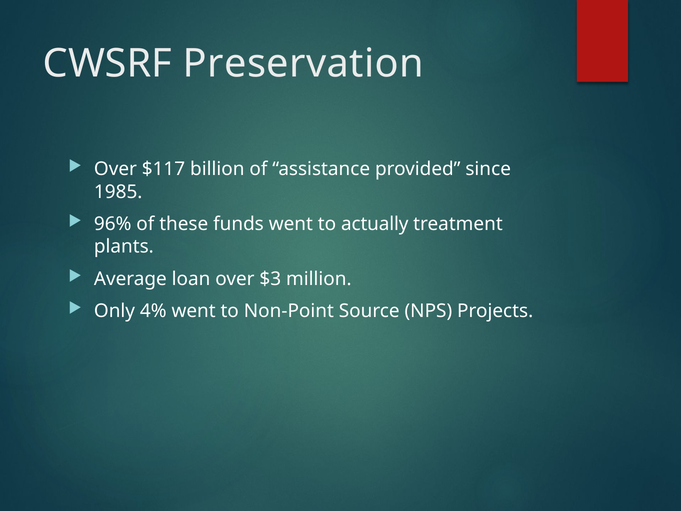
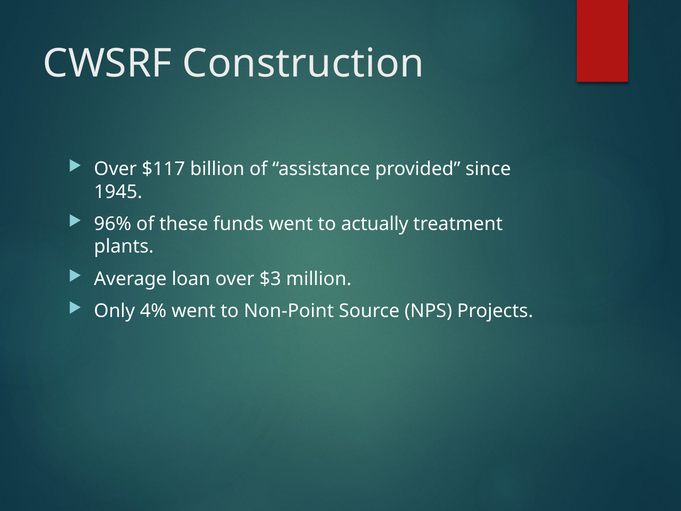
Preservation: Preservation -> Construction (303, 64)
1985: 1985 -> 1945 (118, 192)
